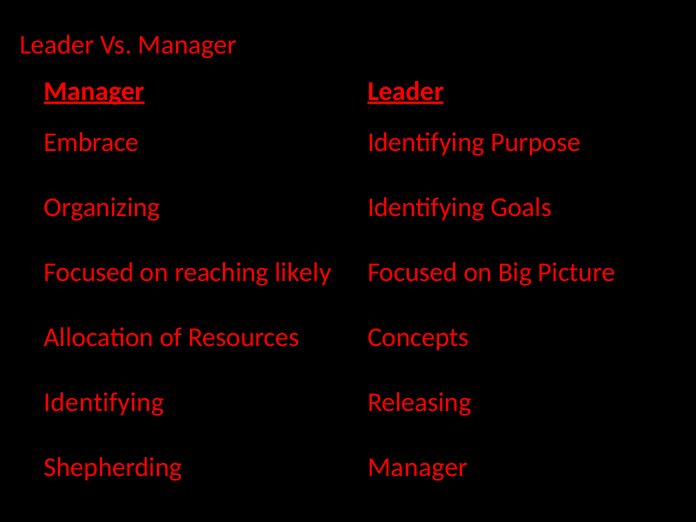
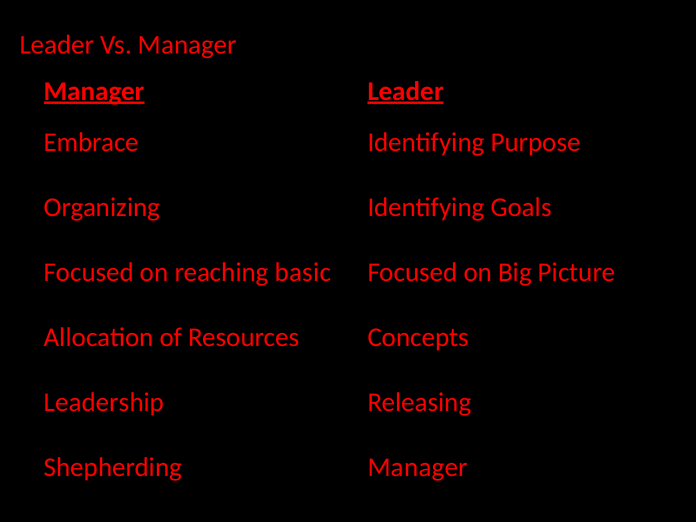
likely: likely -> basic (303, 272)
Identifying: Identifying -> Leadership (104, 402)
